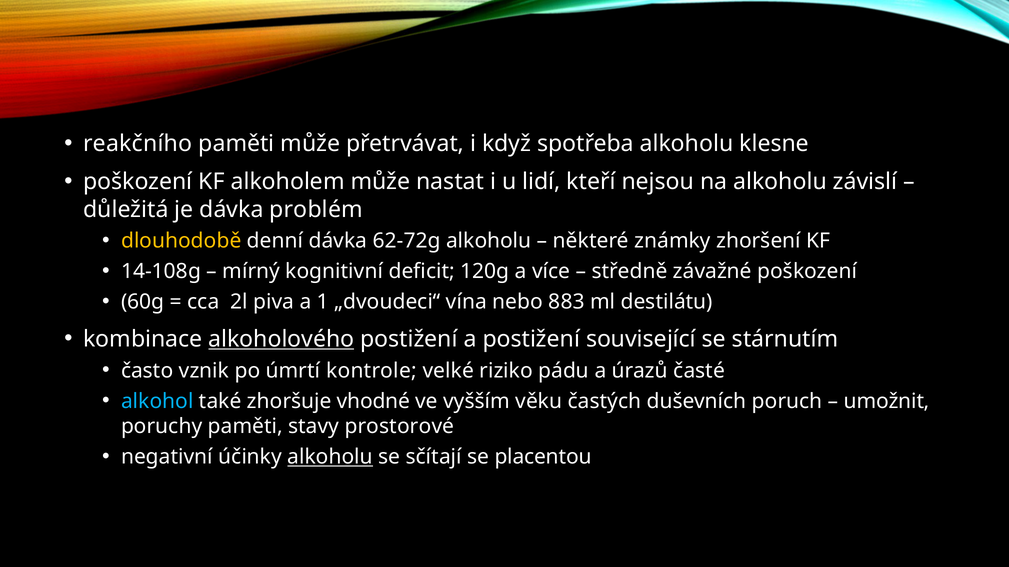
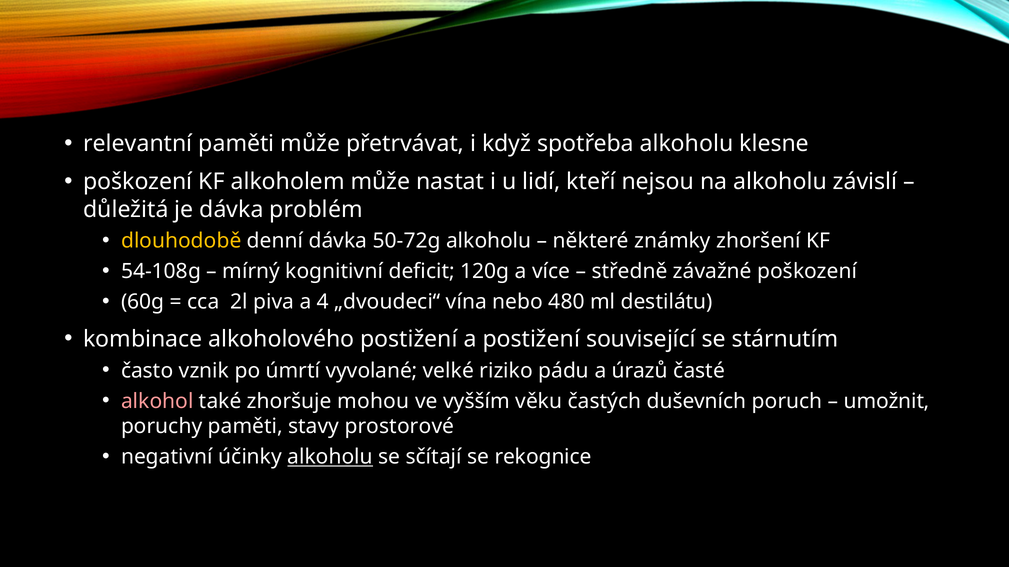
reakčního: reakčního -> relevantní (138, 144)
62-72g: 62-72g -> 50-72g (407, 241)
14-108g: 14-108g -> 54-108g (161, 272)
1: 1 -> 4 (323, 302)
883: 883 -> 480 (567, 302)
alkoholového underline: present -> none (281, 339)
kontrole: kontrole -> vyvolané (372, 371)
alkohol colour: light blue -> pink (157, 402)
vhodné: vhodné -> mohou (373, 402)
placentou: placentou -> rekognice (543, 457)
